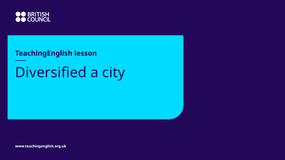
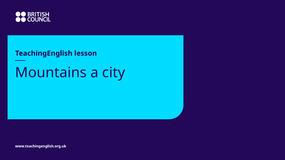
Diversified: Diversified -> Mountains (51, 73)
